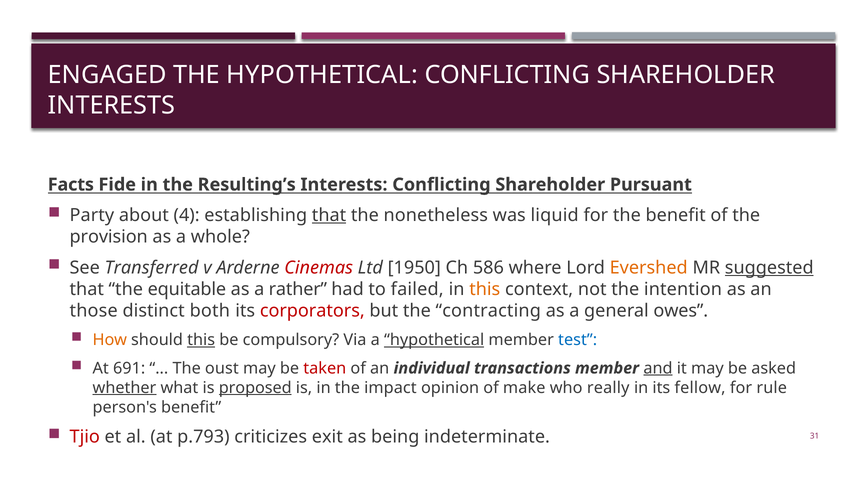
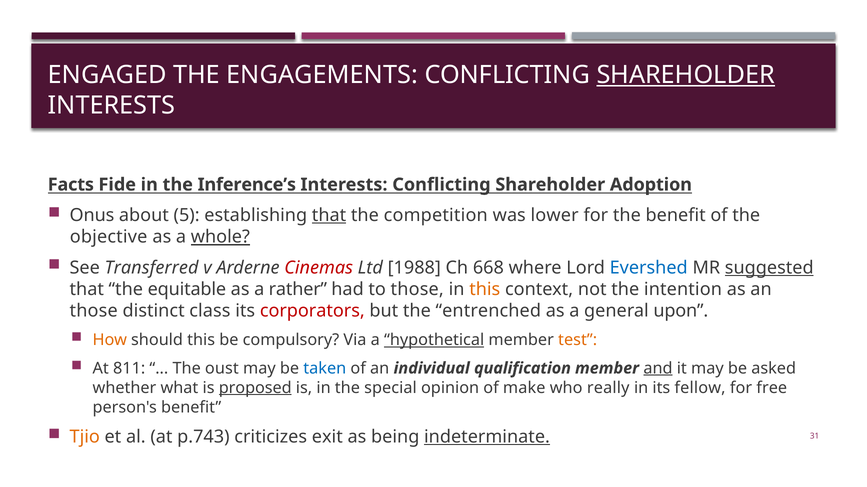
THE HYPOTHETICAL: HYPOTHETICAL -> ENGAGEMENTS (322, 75)
SHAREHOLDER underline: none -> present (686, 75)
Resulting’s: Resulting’s -> Inference’s (247, 185)
Pursuant: Pursuant -> Adoption (651, 185)
Party: Party -> Onus (92, 216)
4: 4 -> 5 (187, 216)
nonetheless: nonetheless -> competition (436, 216)
liquid: liquid -> lower (555, 216)
provision: provision -> objective (109, 237)
whole underline: none -> present (220, 237)
1950: 1950 -> 1988 (414, 268)
586: 586 -> 668 (488, 268)
Evershed colour: orange -> blue (649, 268)
to failed: failed -> those (417, 290)
both: both -> class (210, 311)
contracting: contracting -> entrenched (488, 311)
owes: owes -> upon (681, 311)
this underline: present -> none (201, 341)
test colour: blue -> orange (578, 341)
691: 691 -> 811 (129, 369)
taken colour: red -> blue (325, 369)
transactions: transactions -> qualification (522, 369)
whether underline: present -> none (124, 388)
impact: impact -> special (390, 388)
rule: rule -> free (772, 388)
Tjio colour: red -> orange (85, 437)
p.793: p.793 -> p.743 (203, 437)
indeterminate underline: none -> present (487, 437)
